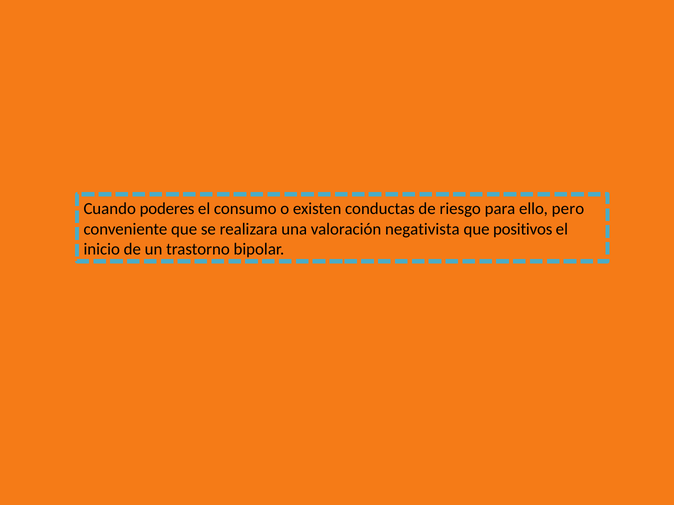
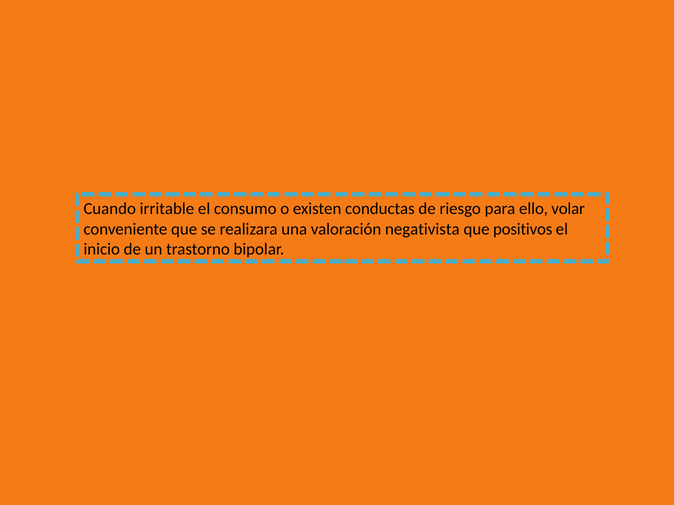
poderes: poderes -> irritable (167, 209)
pero: pero -> volar (568, 209)
